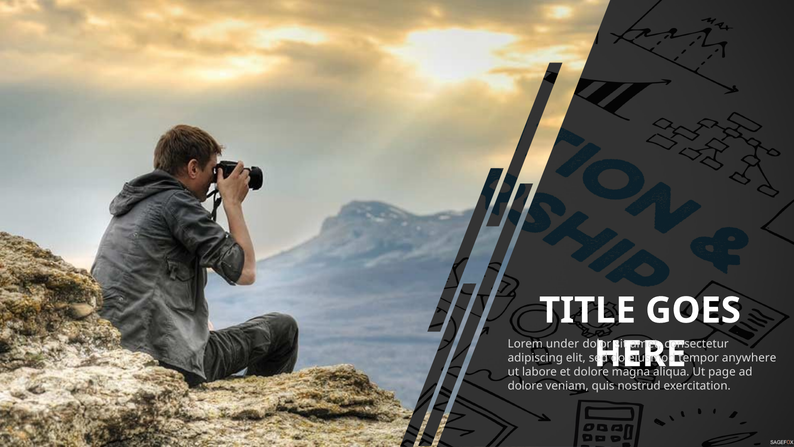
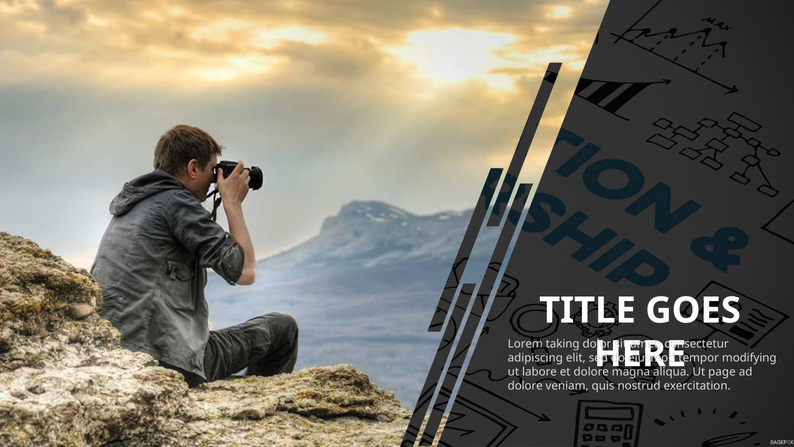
under: under -> taking (563, 344)
anywhere: anywhere -> modifying (749, 358)
